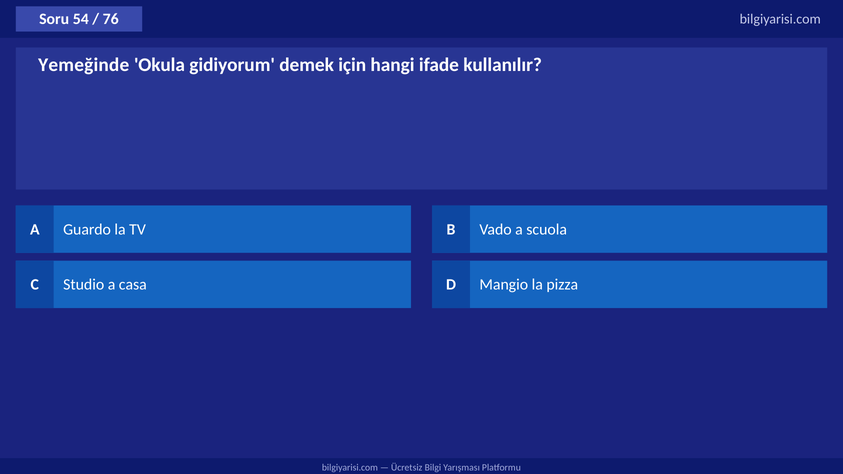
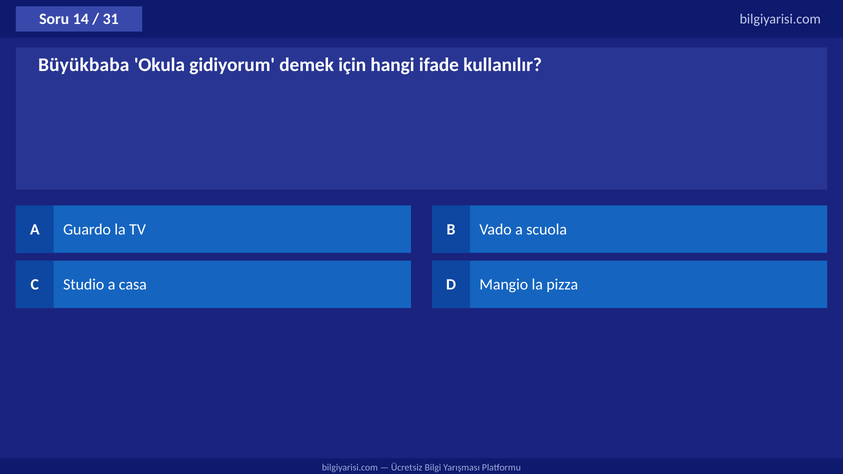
54: 54 -> 14 (81, 19)
76: 76 -> 31 (111, 19)
Yemeğinde: Yemeğinde -> Büyükbaba (84, 65)
